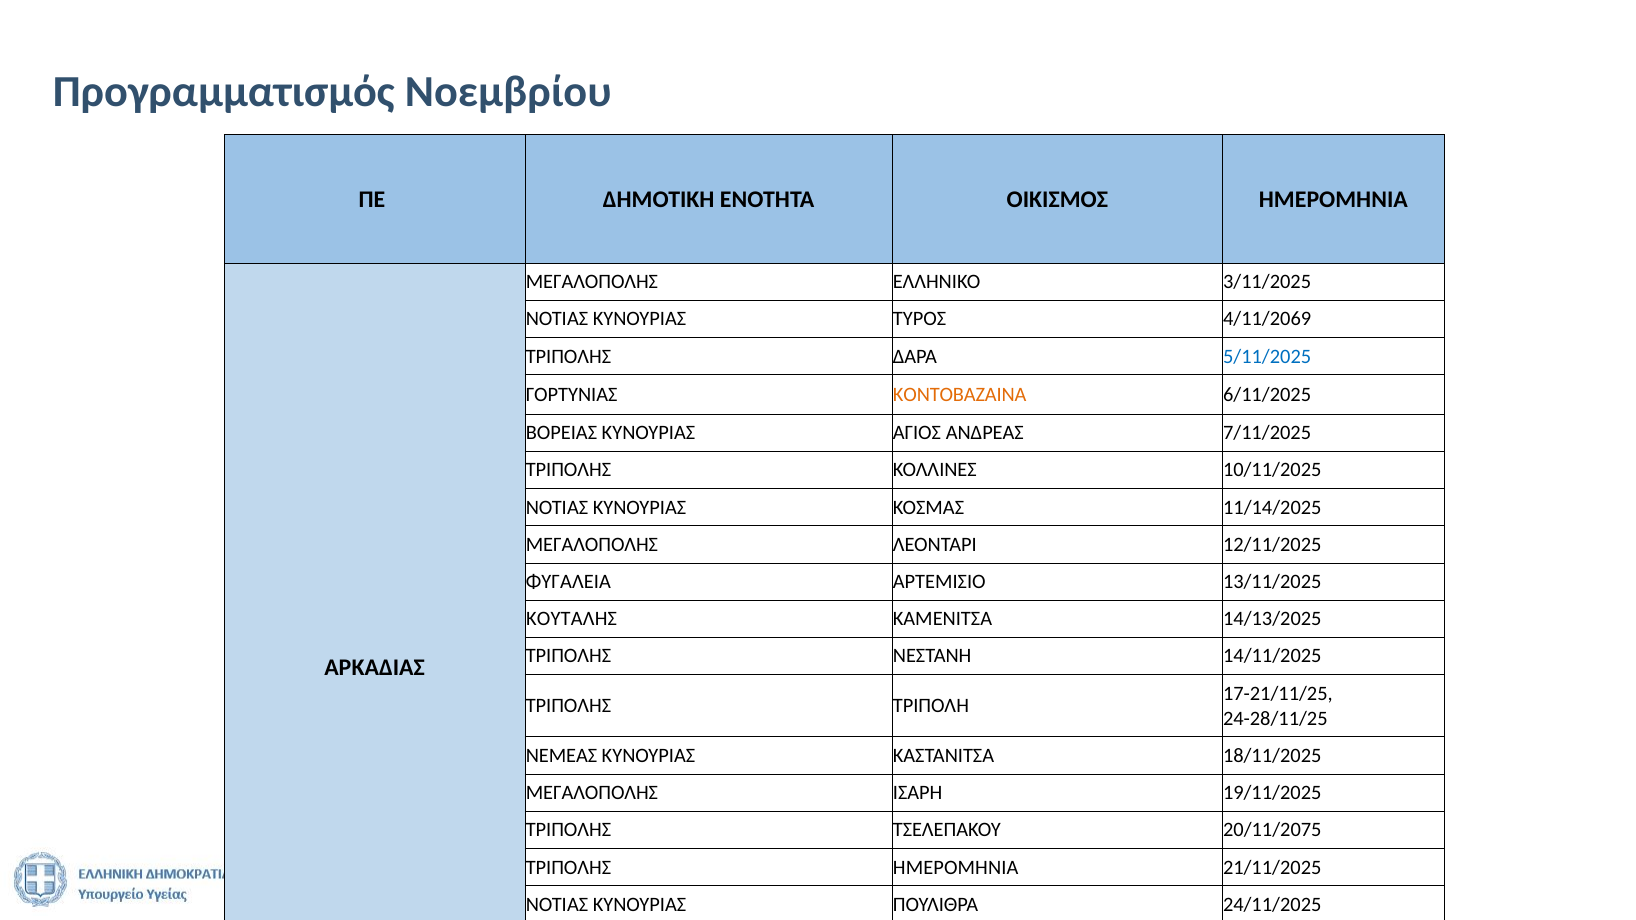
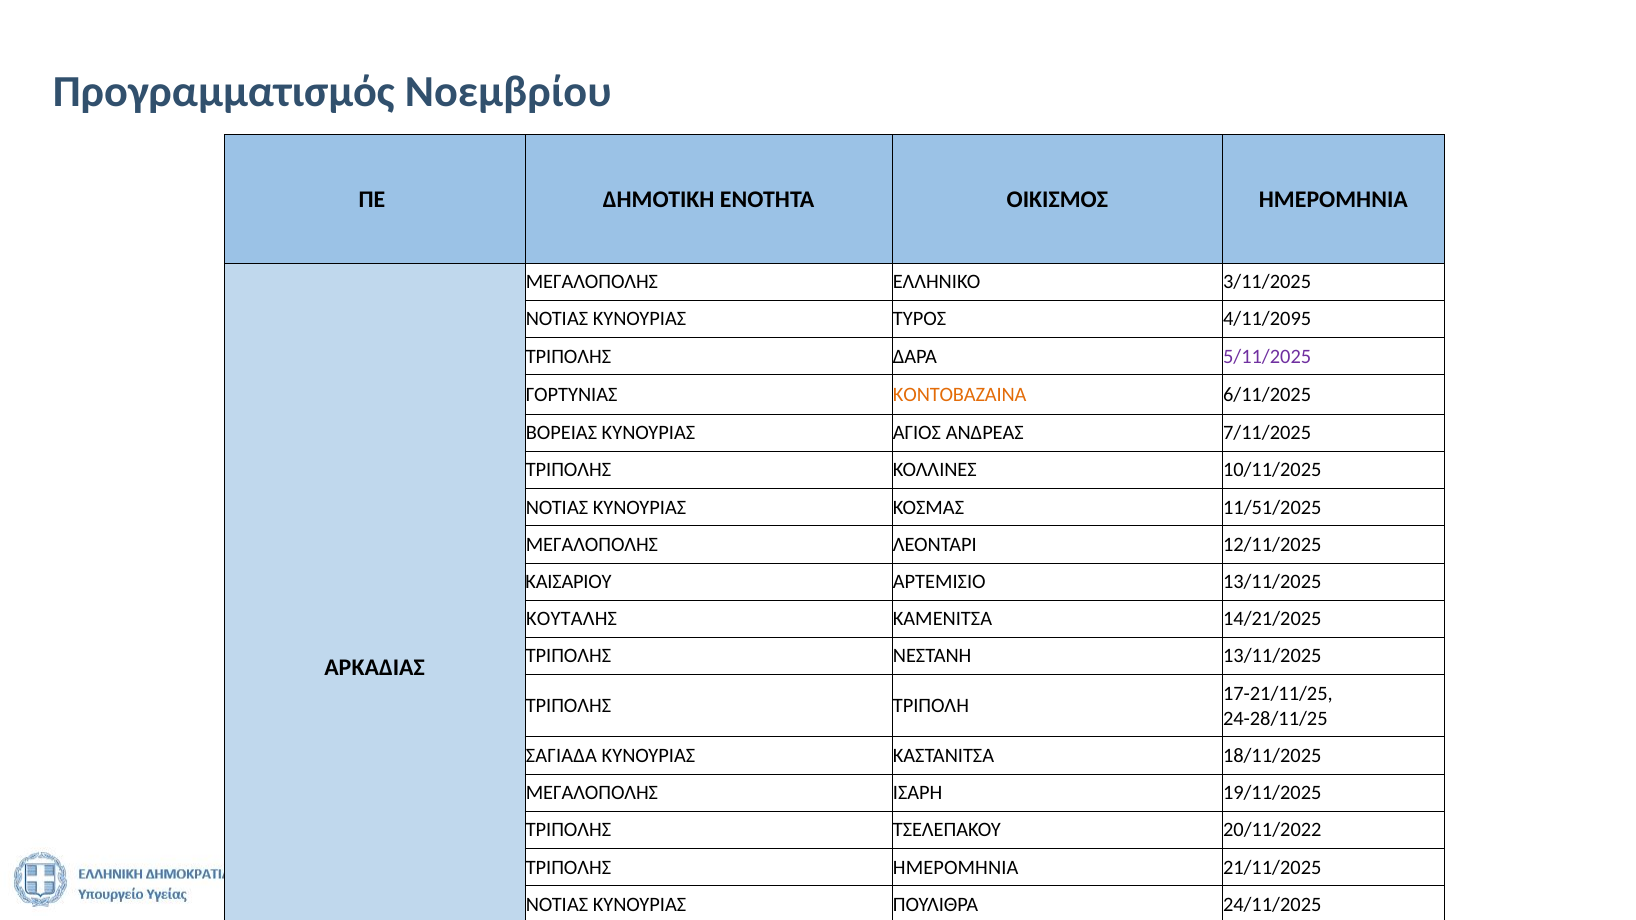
4/11/2069: 4/11/2069 -> 4/11/2095 (1267, 319)
5/11/2025 colour: blue -> purple (1267, 357)
11/14/2025: 11/14/2025 -> 11/51/2025 (1272, 507)
ΦΥΓΑΛΕΙΑ: ΦΥΓΑΛΕΙΑ -> ΚΑΙΣΑΡΙΟΥ (569, 582)
14/13/2025: 14/13/2025 -> 14/21/2025 (1272, 619)
ΝΕΣΤΑΝΗ 14/11/2025: 14/11/2025 -> 13/11/2025 (1272, 656)
ΝΕΜΕΑΣ: ΝΕΜΕΑΣ -> ΣΑΓΙΑΔΑ (561, 756)
20/11/2075: 20/11/2075 -> 20/11/2022 (1272, 830)
